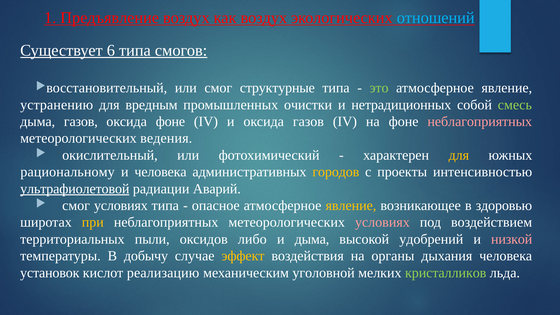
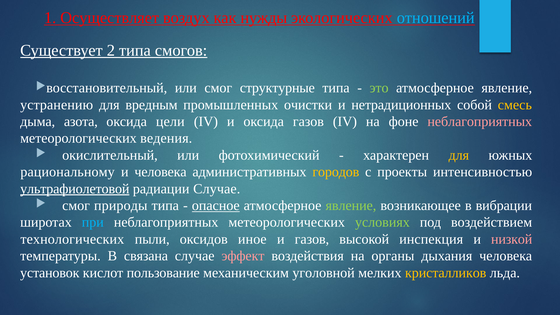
Предъявление: Предъявление -> Осуществляет (110, 18)
как воздух: воздух -> нужды (264, 18)
6: 6 -> 2 (111, 50)
смесь colour: light green -> yellow (515, 105)
дыма газов: газов -> азота (81, 122)
оксида фоне: фоне -> цели (170, 122)
радиации Аварий: Аварий -> Случае (217, 189)
смог условиях: условиях -> природы (121, 206)
опасное underline: none -> present (216, 206)
явление colour: yellow -> light green (351, 206)
здоровью: здоровью -> вибрации (504, 206)
при colour: yellow -> light blue (93, 222)
условиях colour: pink -> light green (382, 222)
территориальных: территориальных -> технологических (72, 239)
либо: либо -> иное (252, 239)
и дыма: дыма -> газов (312, 239)
удобрений: удобрений -> инспекция (431, 239)
добычу: добычу -> связана (146, 256)
эффект colour: yellow -> pink (243, 256)
реализацию: реализацию -> пользование (163, 273)
кристалликов colour: light green -> yellow (446, 273)
